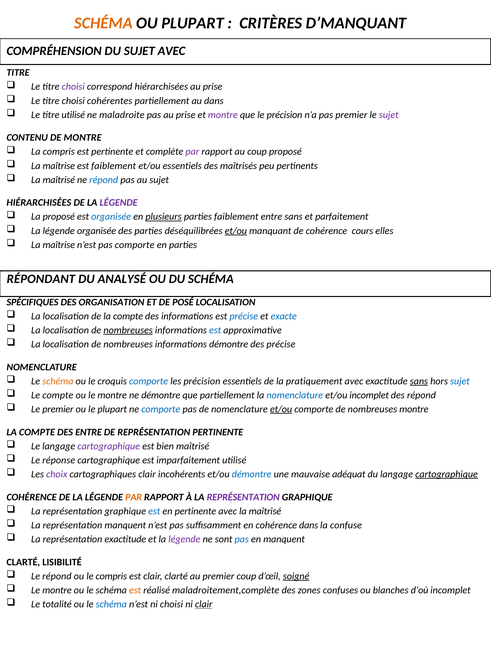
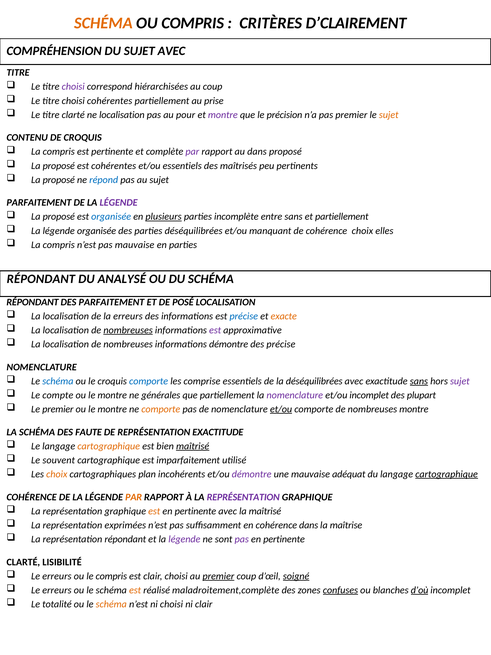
OU PLUPART: PLUPART -> COMPRIS (193, 23)
D’MANQUANT: D’MANQUANT -> D’CLAIREMENT (356, 23)
prise: prise -> coup (213, 87)
au dans: dans -> prise (214, 101)
titre utilisé: utilisé -> clarté (73, 115)
ne maladroite: maladroite -> localisation (122, 115)
pas au prise: prise -> pour (186, 115)
sujet colour: purple -> orange (389, 115)
DE MONTRE: MONTRE -> CROQUIS (83, 138)
au coup: coup -> dans (257, 152)
maîtrise: maîtrise -> proposé (59, 166)
est faiblement: faiblement -> cohérentes (114, 166)
maîtrisé: maîtrisé -> proposé (59, 180)
HIÉRARCHISÉES: HIÉRARCHISÉES -> PARFAITEMENT (39, 203)
parties faiblement: faiblement -> incomplète (236, 217)
et parfaitement: parfaitement -> partiellement (342, 217)
et/ou underline: present -> none (236, 231)
cohérence cours: cours -> choix (362, 231)
maîtrise: maîtrise -> compris (59, 245)
pas comporte: comporte -> mauvaise (135, 245)
SPÉCIFIQUES: SPÉCIFIQUES -> RÉPONDANT (33, 302)
DES ORGANISATION: ORGANISATION -> PARFAITEMENT (111, 302)
de la compte: compte -> erreurs (128, 316)
exacte colour: blue -> orange (284, 316)
est colour: blue -> purple (215, 330)
schéma colour: orange -> blue (58, 381)
les précision: précision -> comprise (202, 381)
la pratiquement: pratiquement -> déséquilibrées (314, 381)
sujet colour: blue -> purple (460, 381)
ne démontre: démontre -> générales (161, 395)
nomenclature colour: blue -> purple (295, 395)
des répond: répond -> plupart (421, 395)
plupart: plupart -> montre (112, 409)
comporte colour: blue -> orange (161, 409)
COMPTE: COMPTE -> SCHÉMA (37, 432)
DES ENTRE: ENTRE -> FAUTE (89, 432)
REPRÉSENTATION PERTINENTE: PERTINENTE -> EXACTITUDE (218, 432)
cartographique colour: purple -> orange (109, 446)
maîtrisé underline: none -> present (193, 446)
réponse: réponse -> souvent (59, 460)
choix colour: purple -> orange (57, 474)
cartographiques clair: clair -> plan (147, 474)
démontre colour: blue -> purple (252, 474)
est colour: blue -> orange (154, 511)
représentation manquent: manquent -> exprimées (125, 525)
confuse: confuse -> maîtrise (346, 525)
représentation exactitude: exactitude -> répondant (125, 539)
pas colour: blue -> purple (242, 539)
manquent: manquent -> pertinente (284, 539)
répond: répond -> erreurs (57, 576)
clair clarté: clarté -> choisi (176, 576)
premier underline: none -> present (218, 576)
montre: montre -> erreurs (57, 590)
confuses underline: none -> present (340, 590)
d’où underline: none -> present (420, 590)
schéma colour: blue -> orange (111, 604)
clair underline: present -> none (204, 604)
